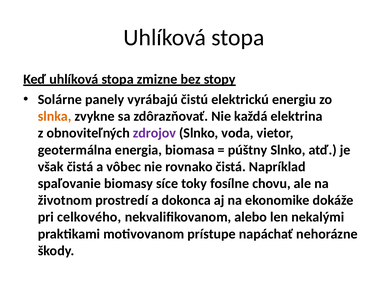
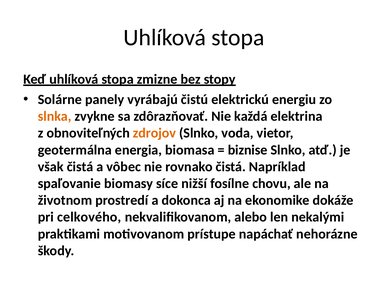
zdrojov colour: purple -> orange (154, 133)
púštny: púštny -> biznise (248, 150)
toky: toky -> nižší (194, 183)
